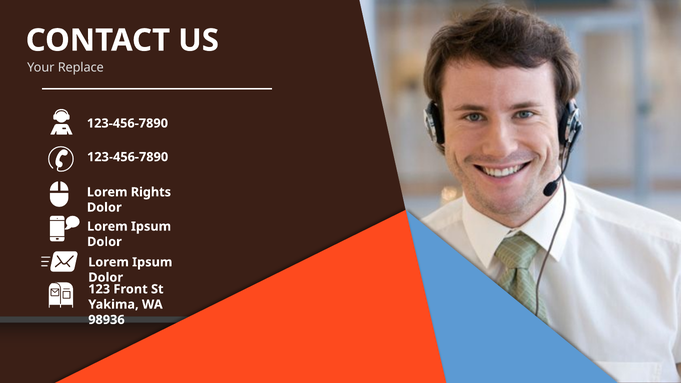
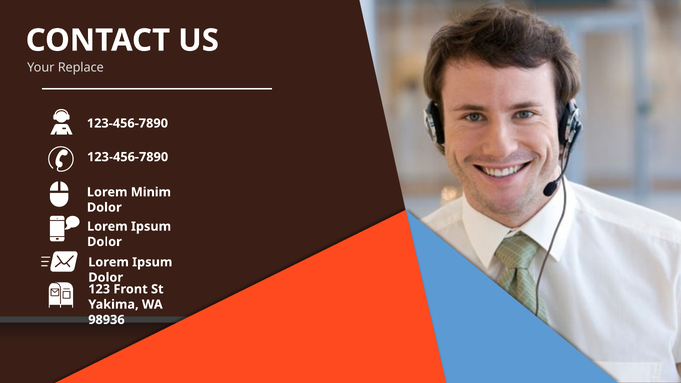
Rights: Rights -> Minim (151, 192)
